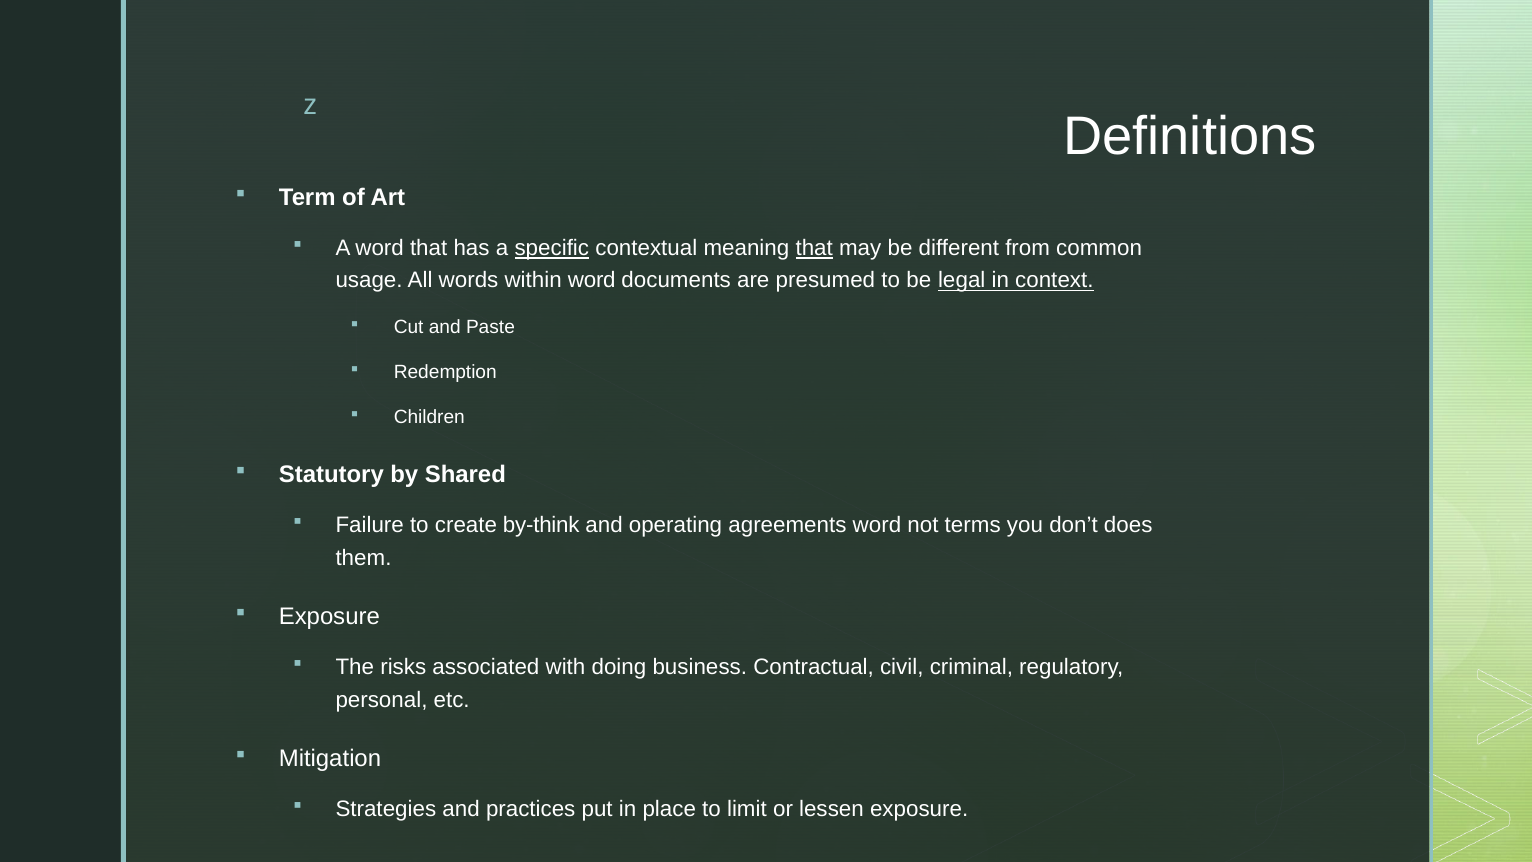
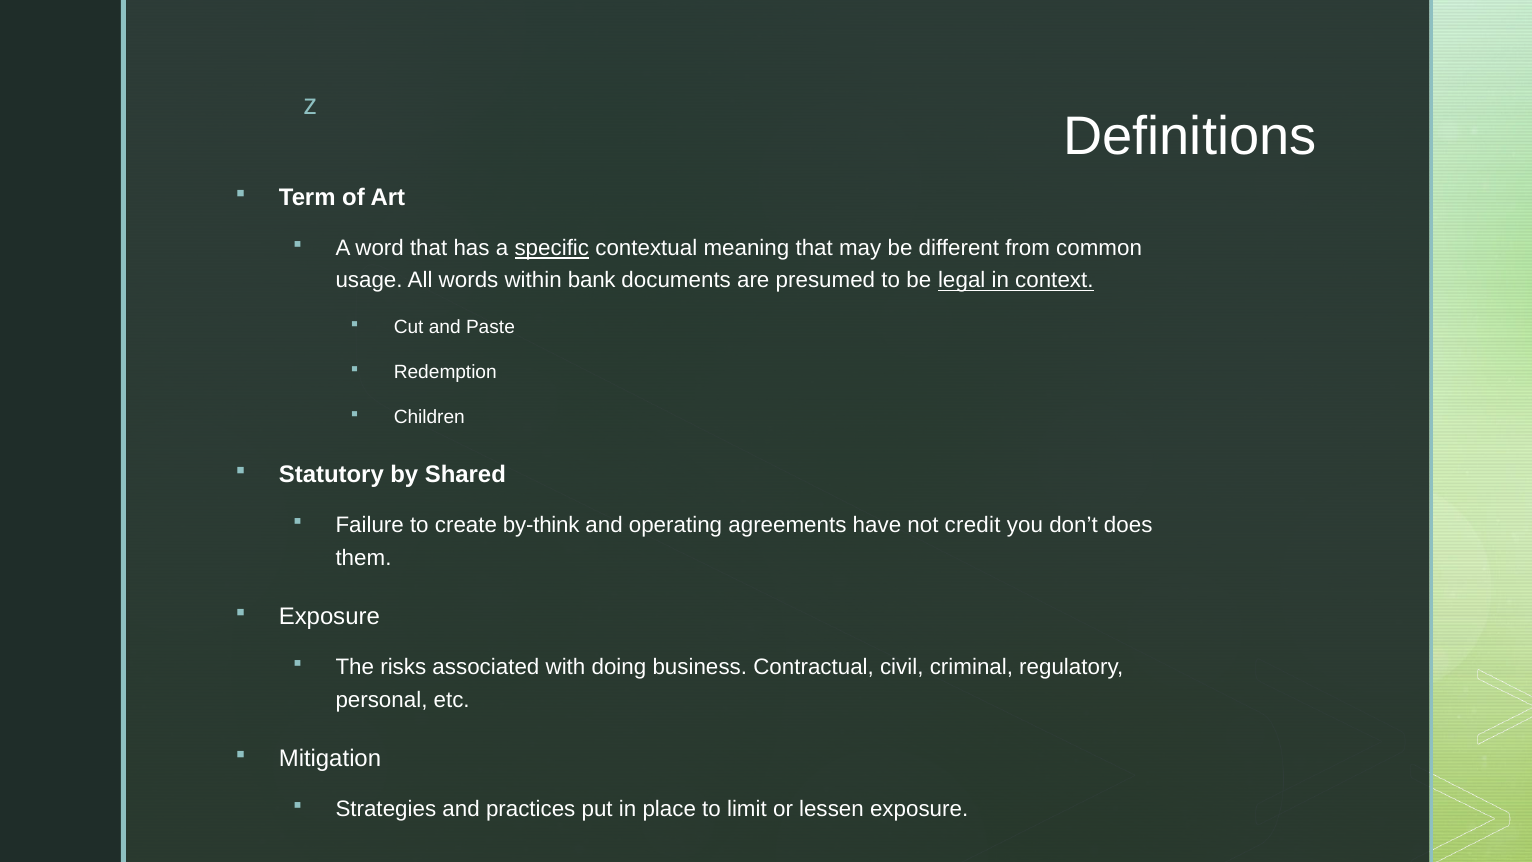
that underline: present -> none (814, 248)
within word: word -> bank (592, 280)
agreements word: word -> have (877, 525)
terms: terms -> credit (973, 525)
